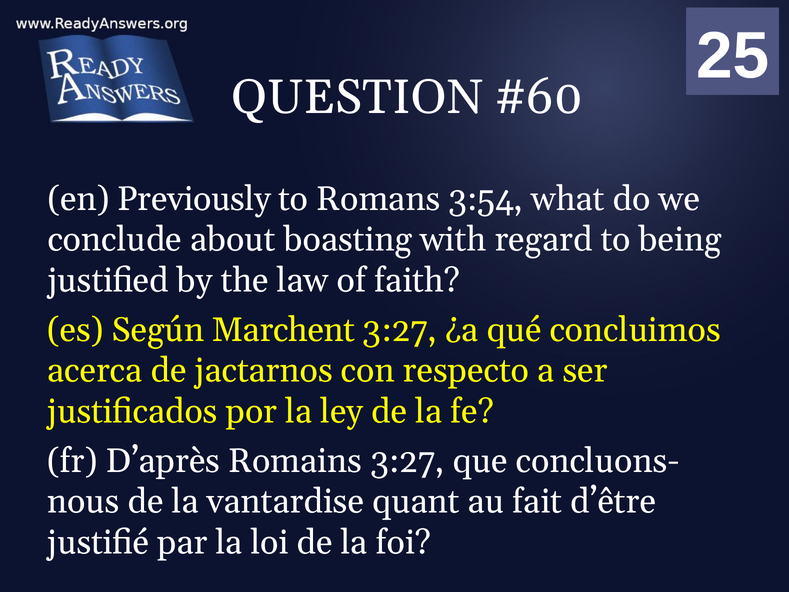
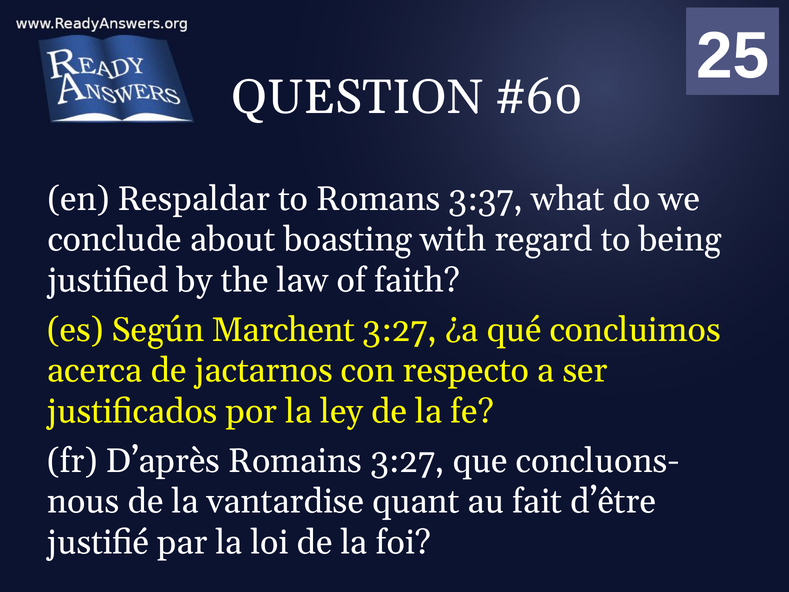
Previously: Previously -> Respaldar (194, 199)
3:54: 3:54 -> 3:37 (486, 199)
